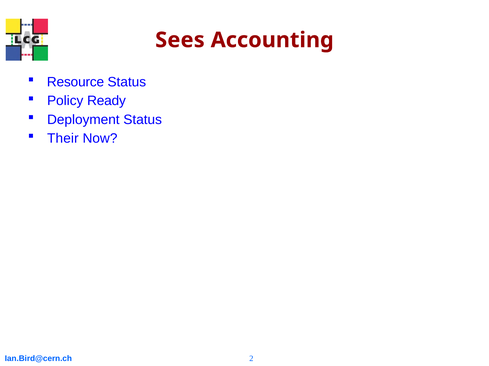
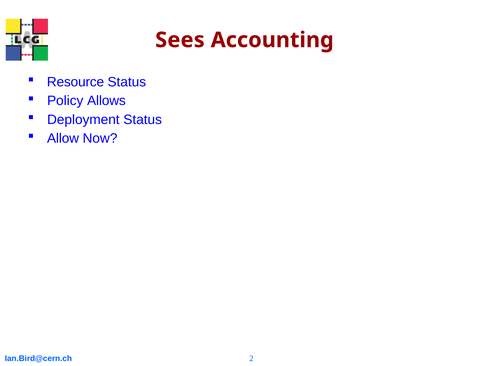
Ready: Ready -> Allows (106, 101)
Their: Their -> Allow (63, 139)
